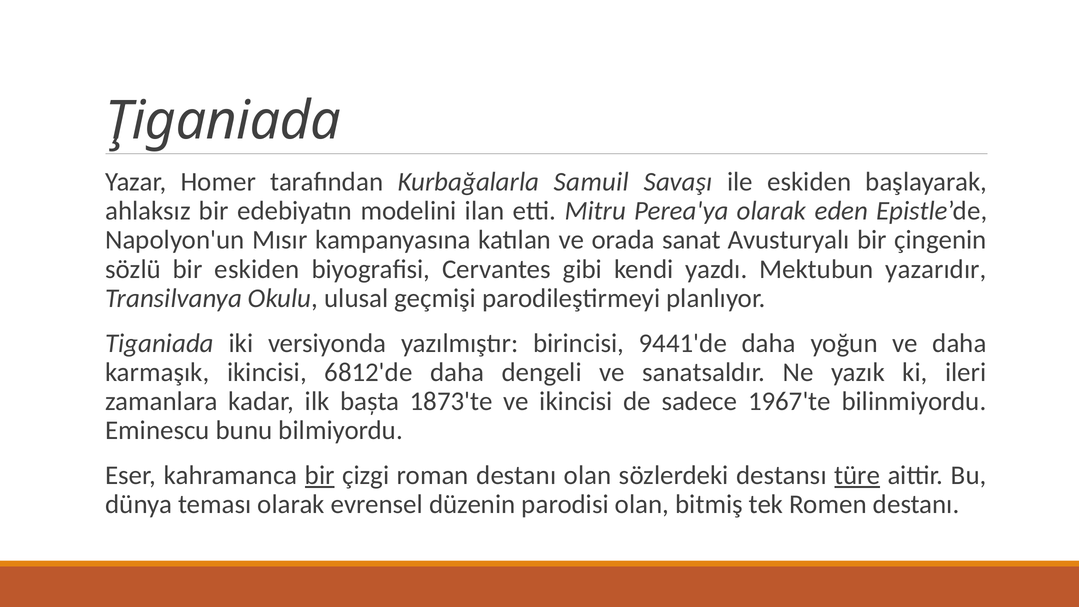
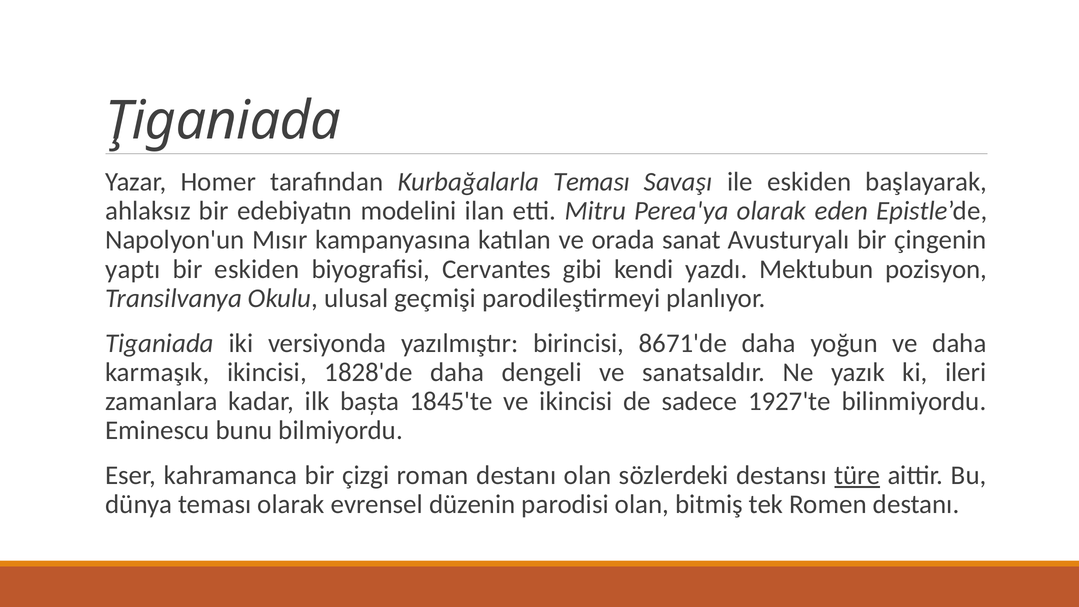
Kurbağalarla Samuil: Samuil -> Teması (592, 182)
sözlü: sözlü -> yaptı (133, 269)
yazarıdır: yazarıdır -> pozisyon (936, 269)
9441'de: 9441'de -> 8671'de (683, 343)
6812'de: 6812'de -> 1828'de (368, 372)
1873'te: 1873'te -> 1845'te (451, 401)
1967'te: 1967'te -> 1927'te (790, 401)
bir underline: present -> none (320, 475)
